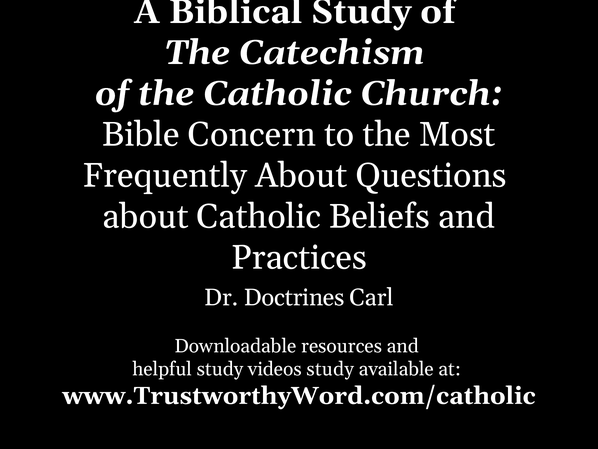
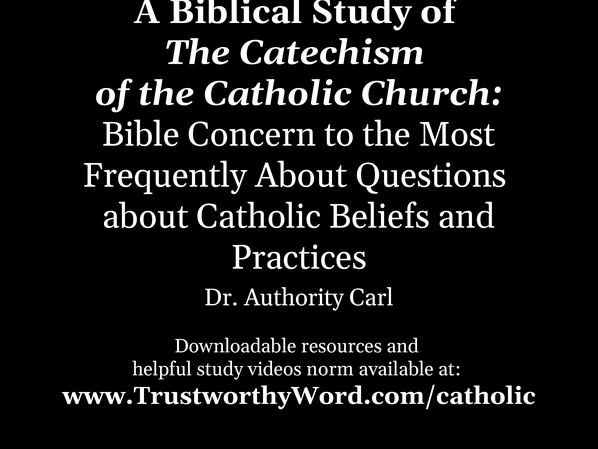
Doctrines: Doctrines -> Authority (294, 297)
videos study: study -> norm (330, 369)
